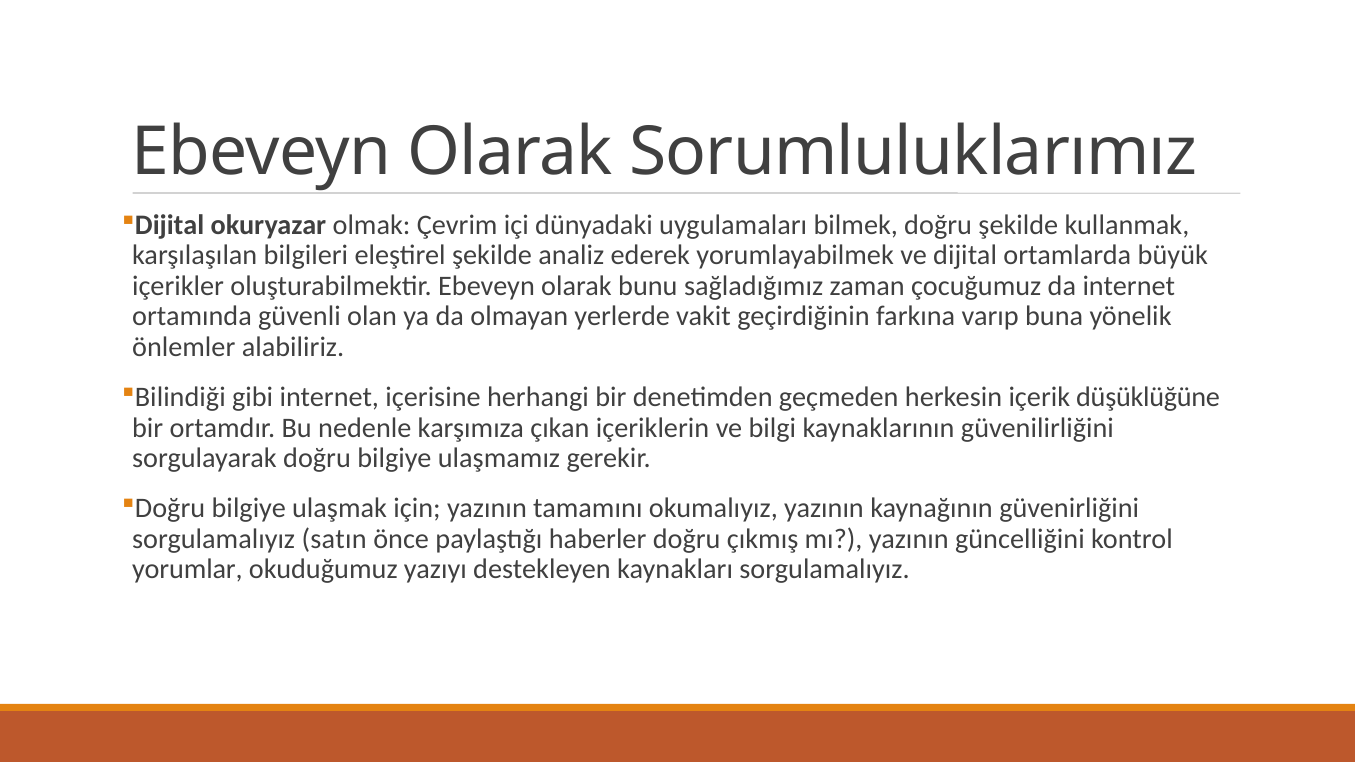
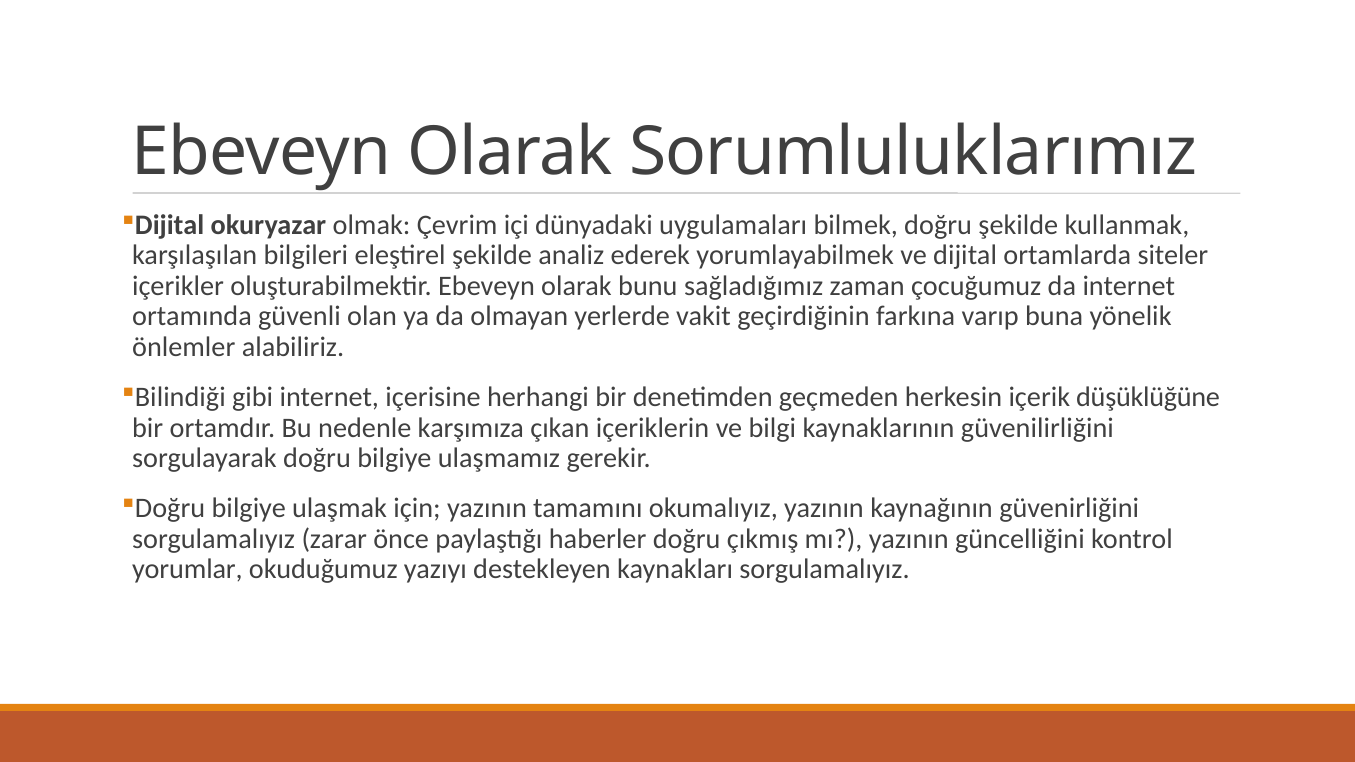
büyük: büyük -> siteler (1173, 256)
satın: satın -> zarar (334, 539)
